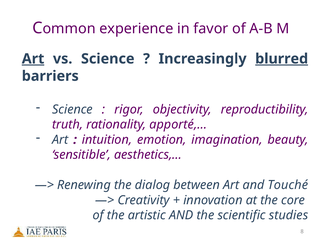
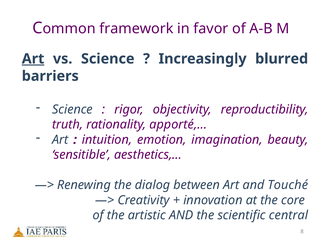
experience: experience -> framework (136, 29)
blurred underline: present -> none (282, 59)
studies: studies -> central (289, 215)
